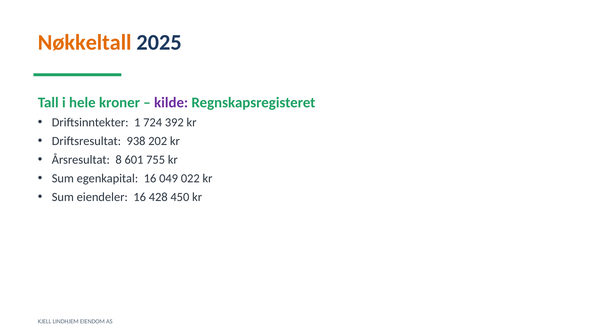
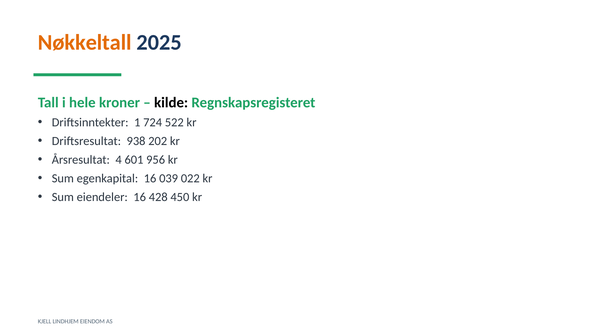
kilde colour: purple -> black (171, 102)
392: 392 -> 522 (174, 122)
8: 8 -> 4 (119, 160)
755: 755 -> 956 (156, 160)
049: 049 -> 039 (169, 178)
